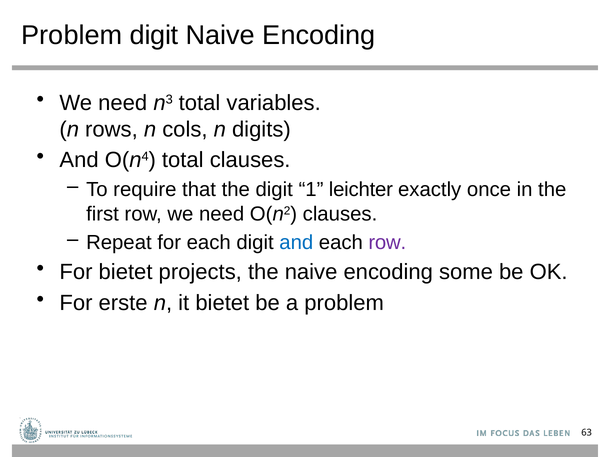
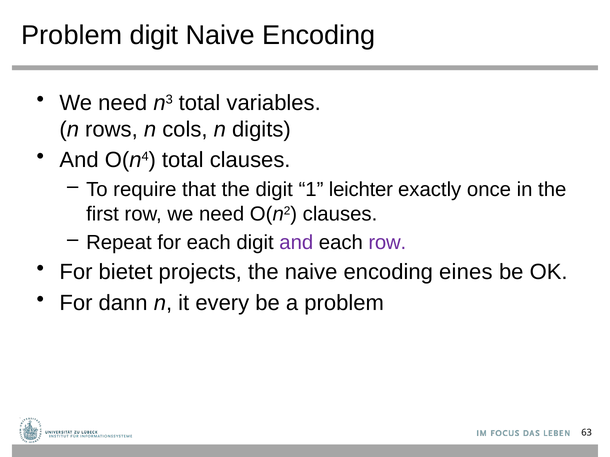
and colour: blue -> purple (296, 243)
some: some -> eines (466, 273)
erste: erste -> dann (123, 303)
it bietet: bietet -> every (222, 303)
